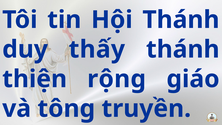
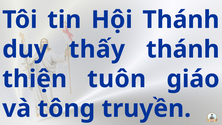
rộng: rộng -> tuôn (117, 79)
